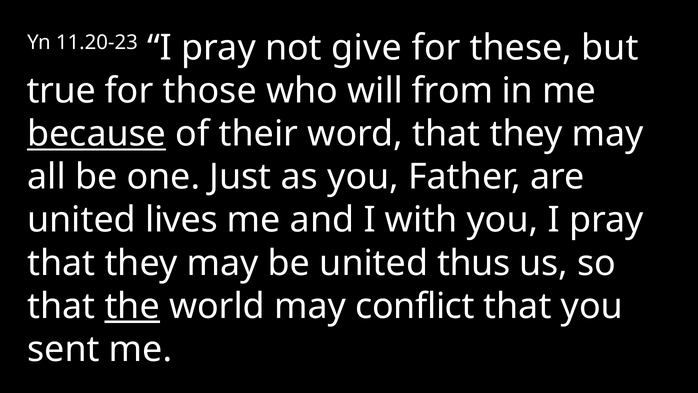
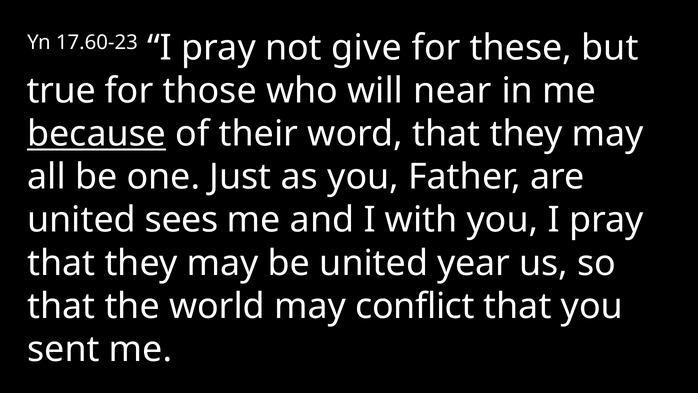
11.20-23: 11.20-23 -> 17.60-23 (97, 43)
from: from -> near (452, 91)
lives: lives -> sees (182, 220)
thus: thus -> year (474, 263)
the underline: present -> none (132, 306)
